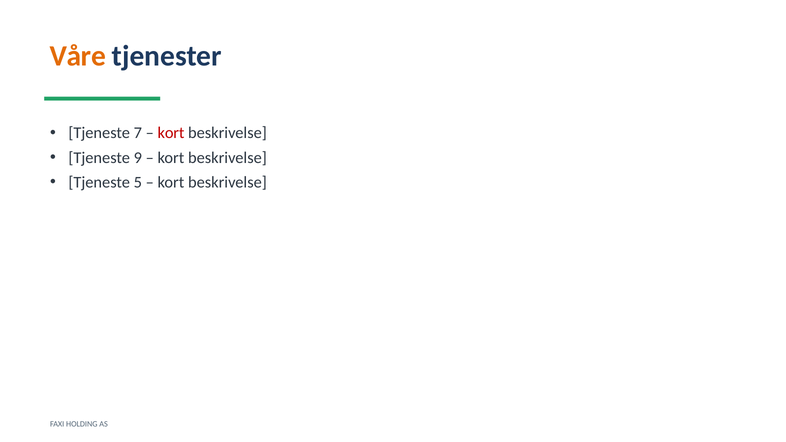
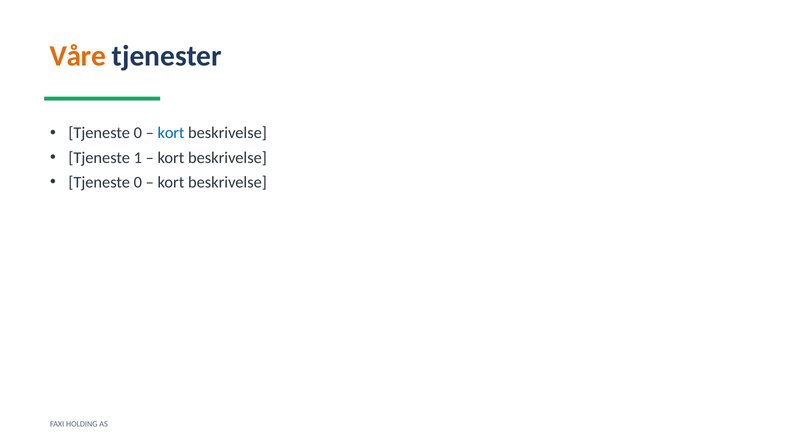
7: 7 -> 0 (138, 133)
kort colour: red -> blue (171, 133)
9: 9 -> 1 (138, 158)
5: 5 -> 0 (138, 182)
